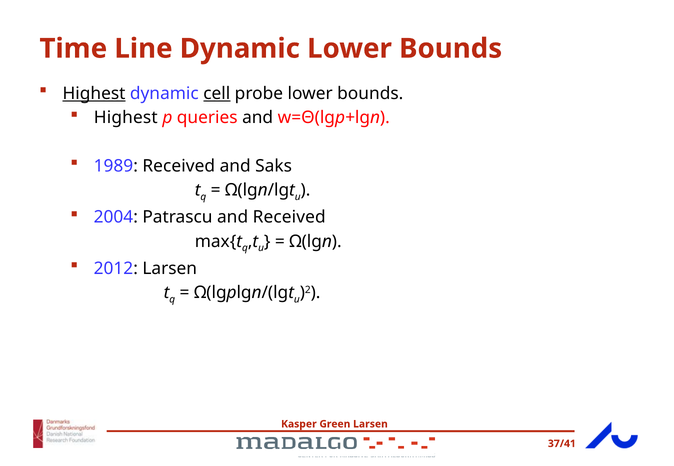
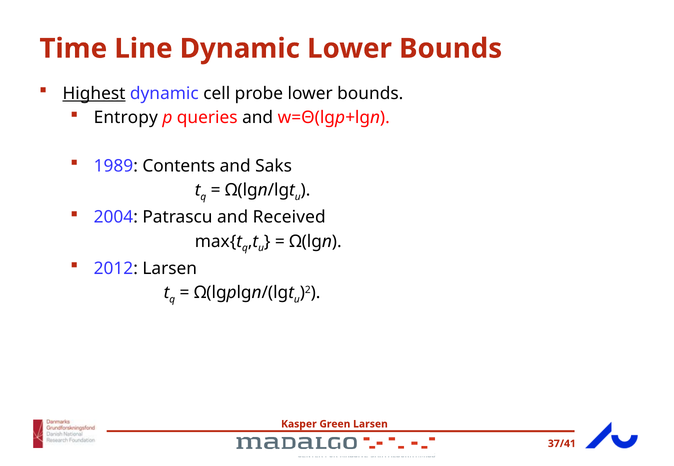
cell underline: present -> none (217, 94)
Highest: Highest -> Entropy (126, 118)
1989 Received: Received -> Contents (179, 166)
